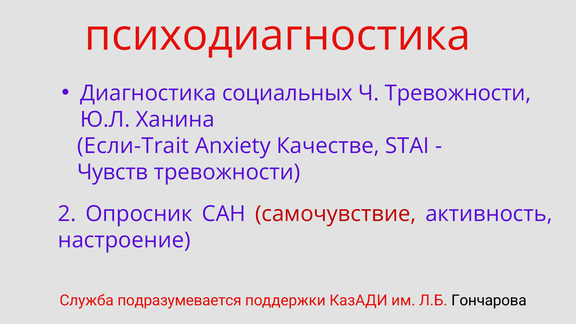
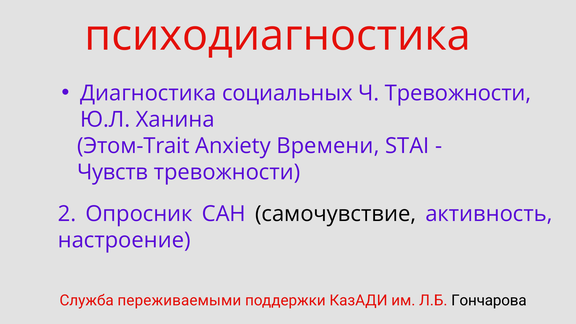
Если-Trait: Если-Trait -> Этом-Trait (133, 146)
Качестве: Качестве -> Времени (328, 146)
самочувствие colour: red -> black (336, 214)
подразумевается: подразумевается -> переживаемыми (179, 301)
